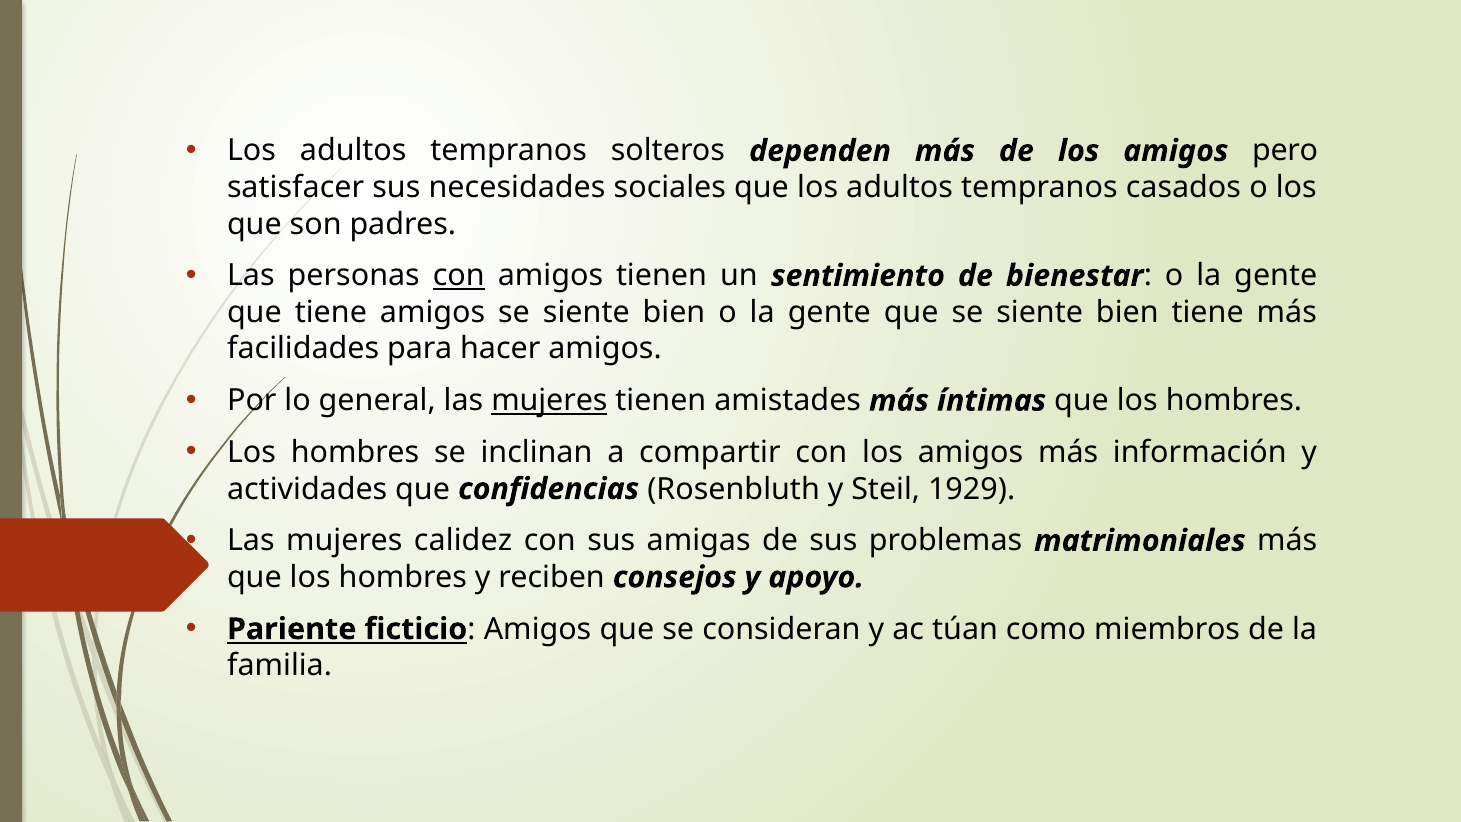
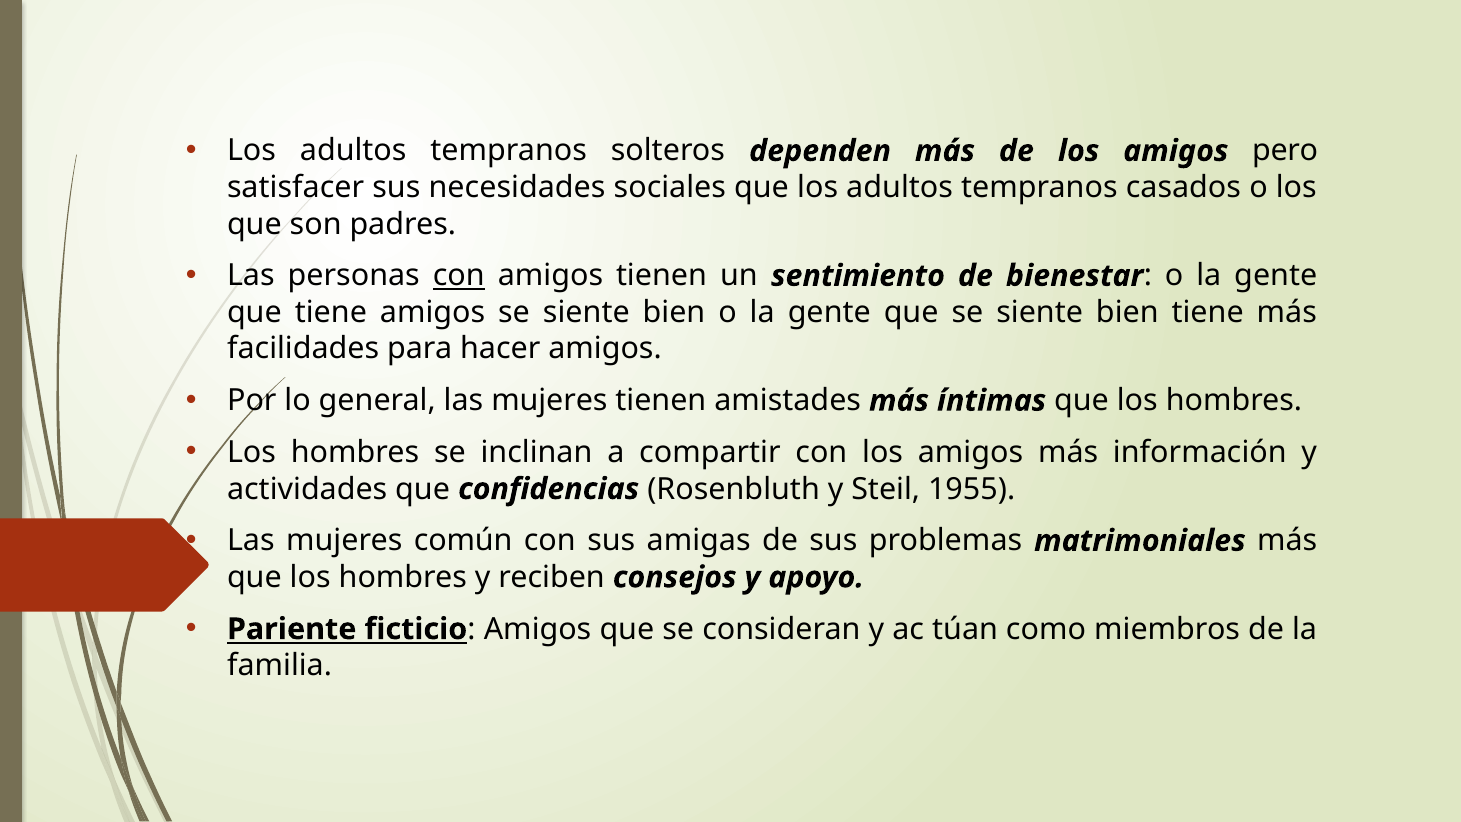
mujeres underline: present -> none (549, 401)
1929: 1929 -> 1955 (972, 489)
calidez: calidez -> común (463, 541)
